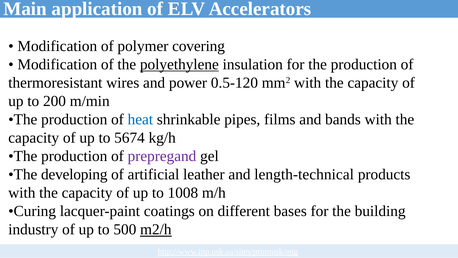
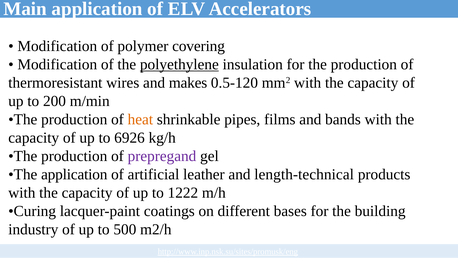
power: power -> makes (188, 83)
heat colour: blue -> orange (140, 119)
5674: 5674 -> 6926 (130, 138)
The developing: developing -> application (74, 174)
1008: 1008 -> 1222 (183, 193)
m2/h underline: present -> none (156, 229)
